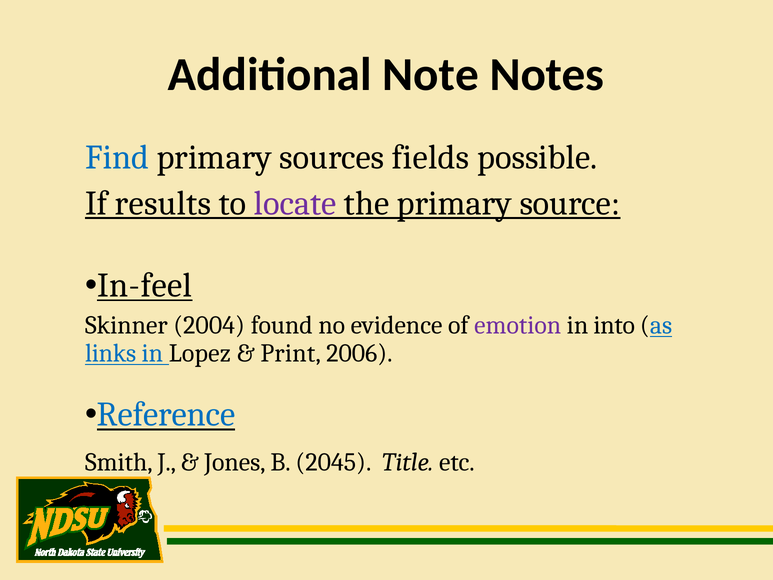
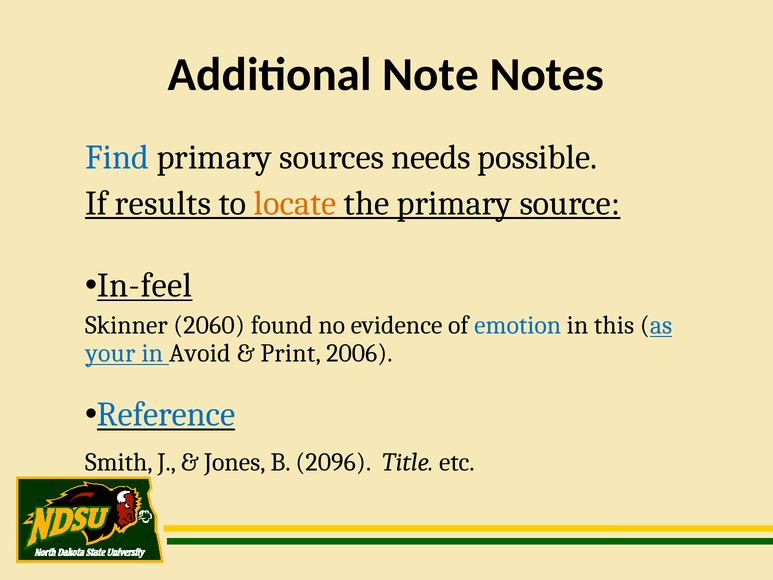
fields: fields -> needs (431, 158)
locate colour: purple -> orange (295, 203)
2004: 2004 -> 2060 (209, 325)
emotion colour: purple -> blue (518, 325)
into: into -> this (614, 325)
links: links -> your (110, 353)
Lopez: Lopez -> Avoid (200, 353)
2045: 2045 -> 2096 (333, 462)
